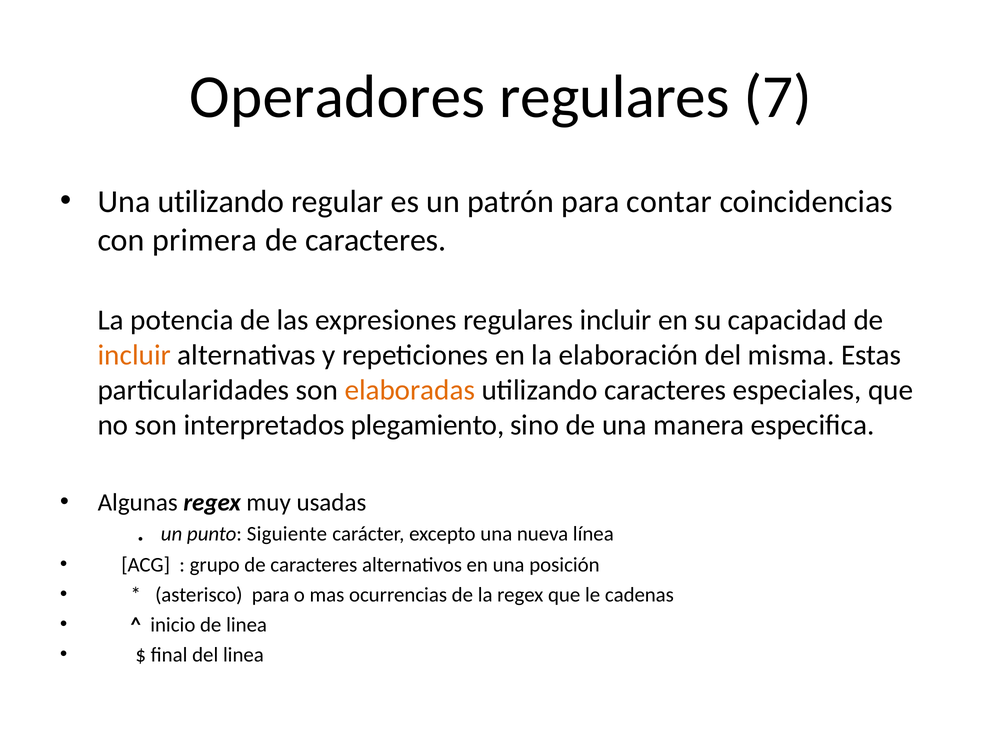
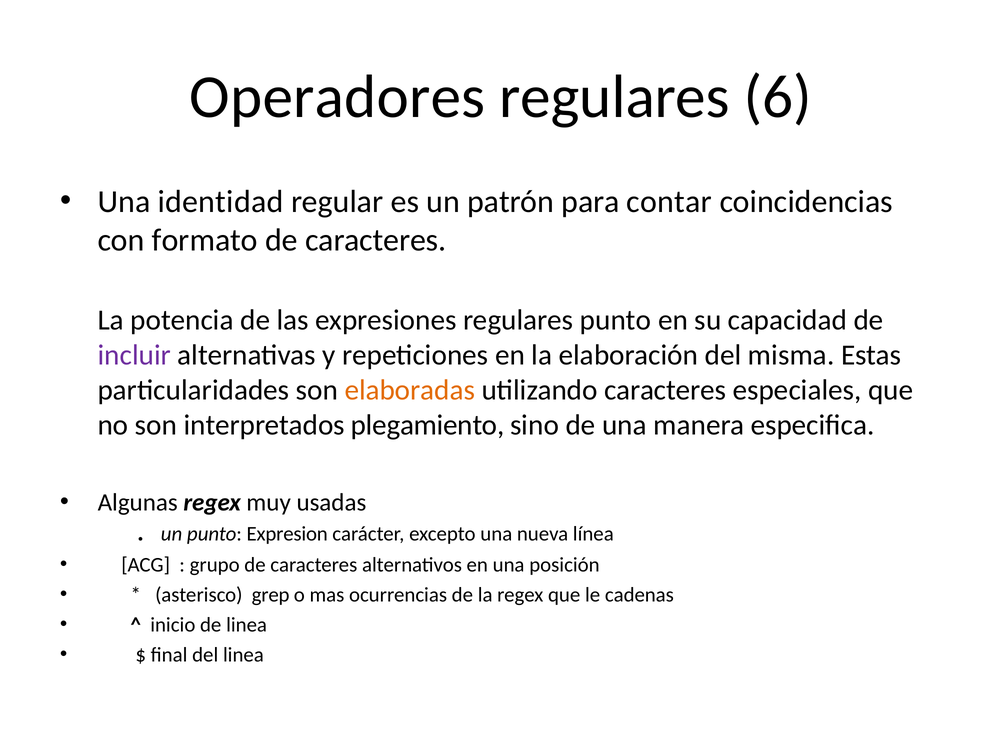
7: 7 -> 6 (778, 97)
Una utilizando: utilizando -> identidad (221, 202)
primera: primera -> formato (205, 240)
regulares incluir: incluir -> punto (615, 320)
incluir colour: orange -> purple (134, 355)
Siguiente: Siguiente -> Expresion (287, 534)
asterisco para: para -> grep (271, 595)
